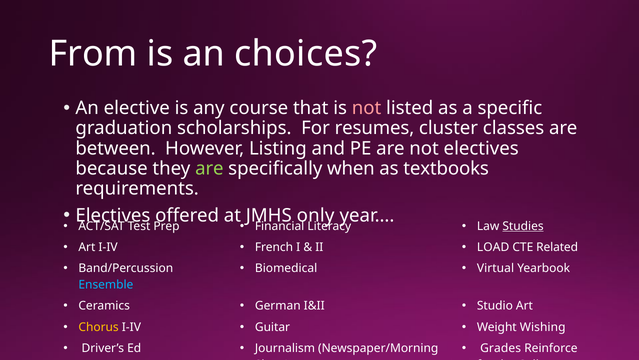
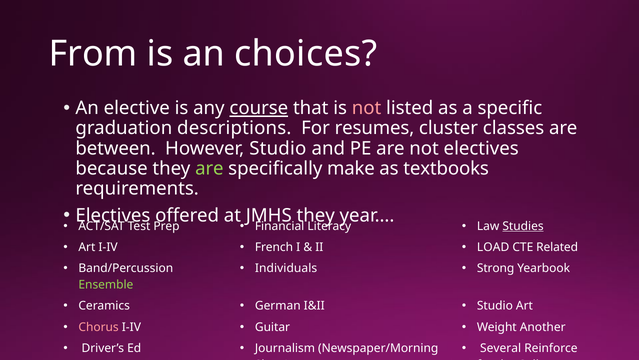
course underline: none -> present (259, 108)
scholarships: scholarships -> descriptions (234, 128)
However Listing: Listing -> Studio (278, 148)
when: when -> make (351, 168)
only: only -> they (316, 215)
Biomedical: Biomedical -> Individuals (286, 268)
Virtual: Virtual -> Strong (496, 268)
Ensemble colour: light blue -> light green (106, 284)
Chorus colour: yellow -> pink (99, 327)
Wishing: Wishing -> Another (543, 327)
Grades: Grades -> Several (501, 348)
